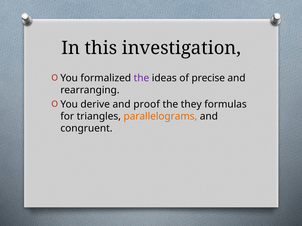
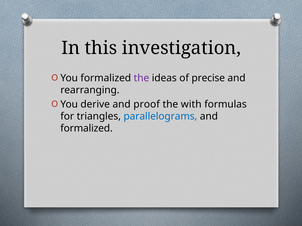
they: they -> with (191, 104)
parallelograms colour: orange -> blue (160, 117)
congruent: congruent -> formalized (87, 129)
